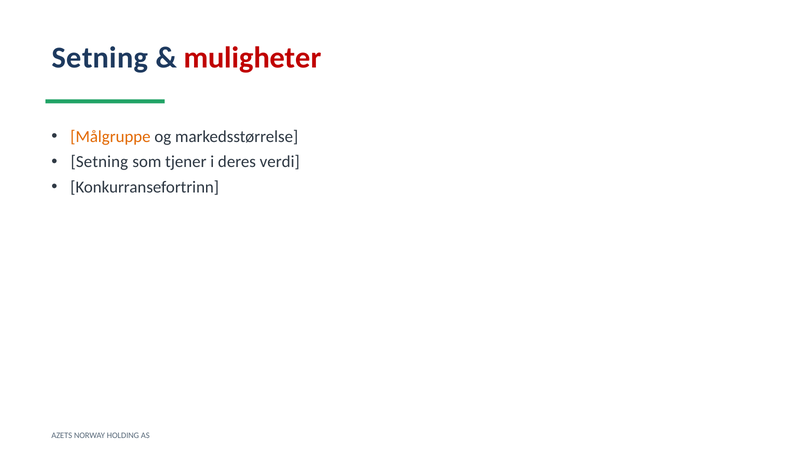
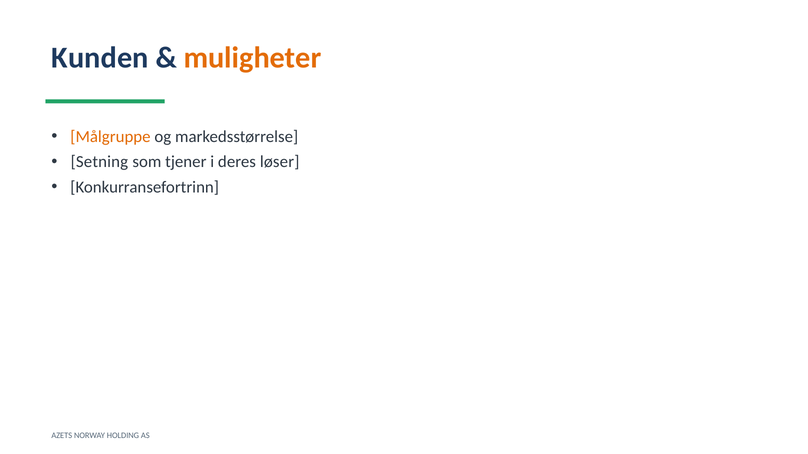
Setning: Setning -> Kunden (100, 58)
muligheter colour: red -> orange (252, 58)
verdi: verdi -> løser (280, 162)
